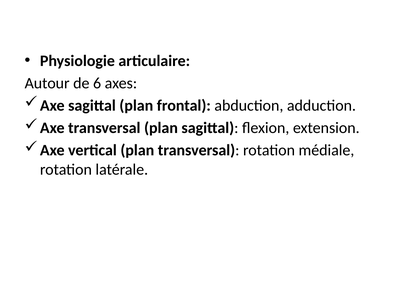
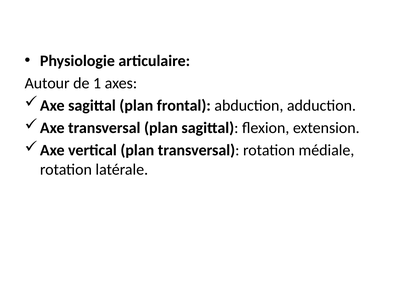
6: 6 -> 1 (97, 83)
